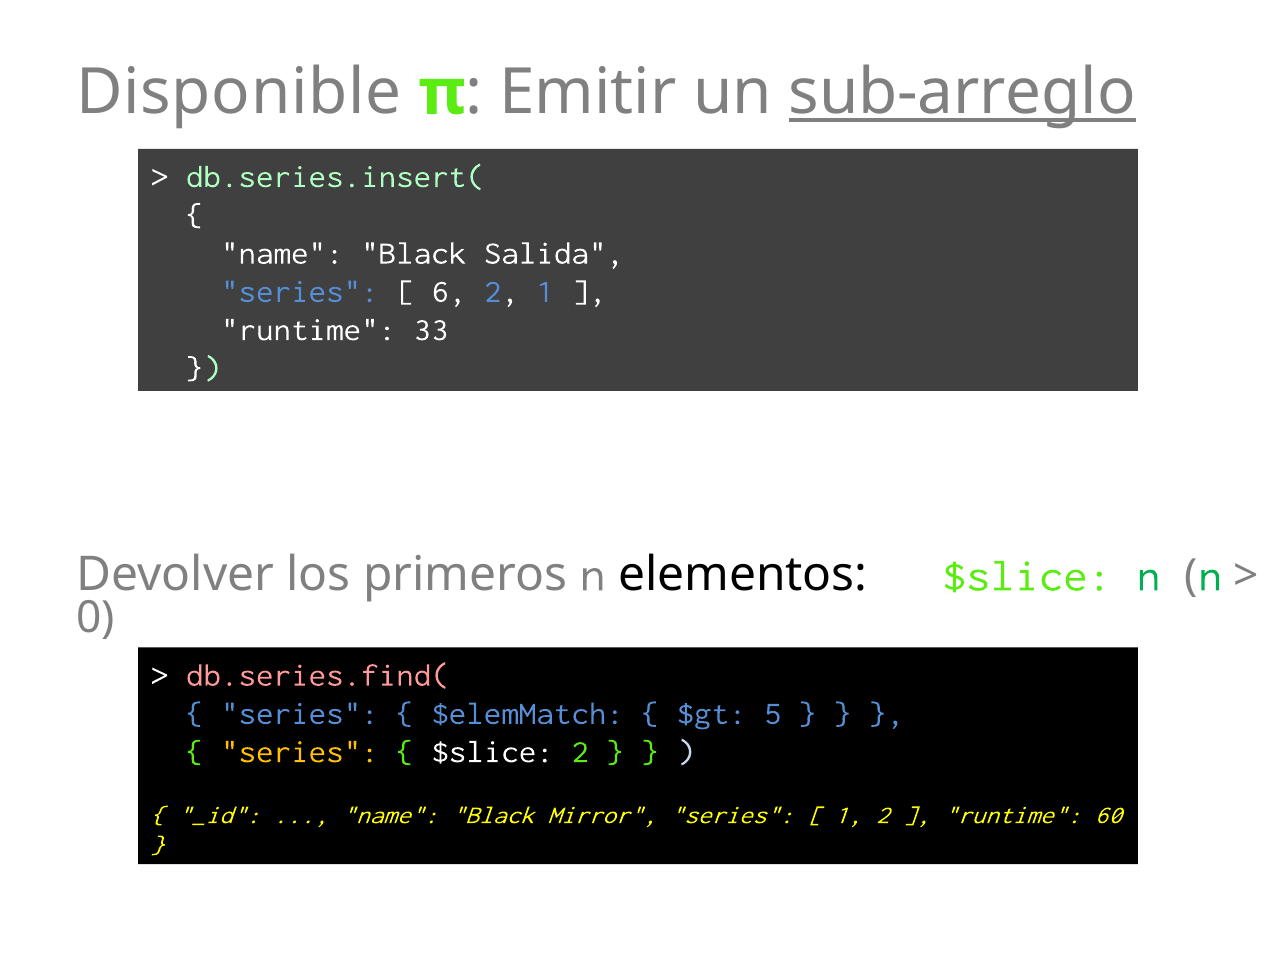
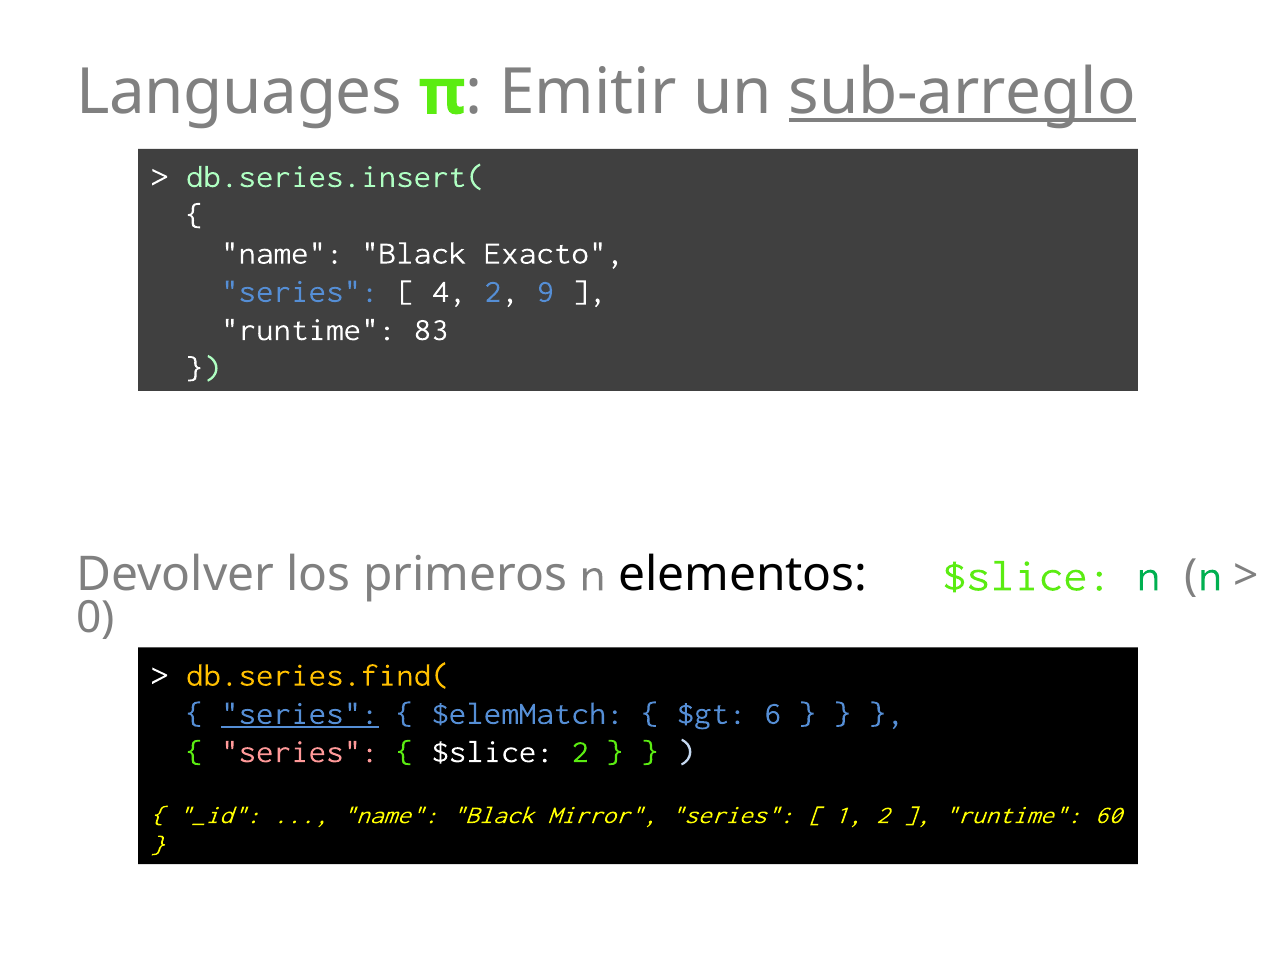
Disponible: Disponible -> Languages (239, 93)
Salida: Salida -> Exacto (554, 253)
6: 6 -> 4 (449, 291)
2 1: 1 -> 9 (545, 291)
33: 33 -> 83 (431, 330)
db.series.find( colour: pink -> yellow (317, 675)
series underline: none -> present (300, 713)
5: 5 -> 6 (773, 713)
series colour: yellow -> pink (300, 752)
